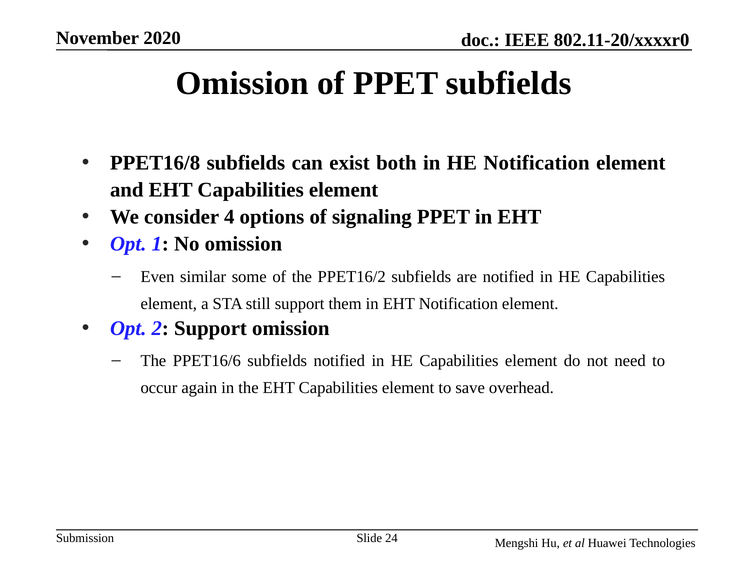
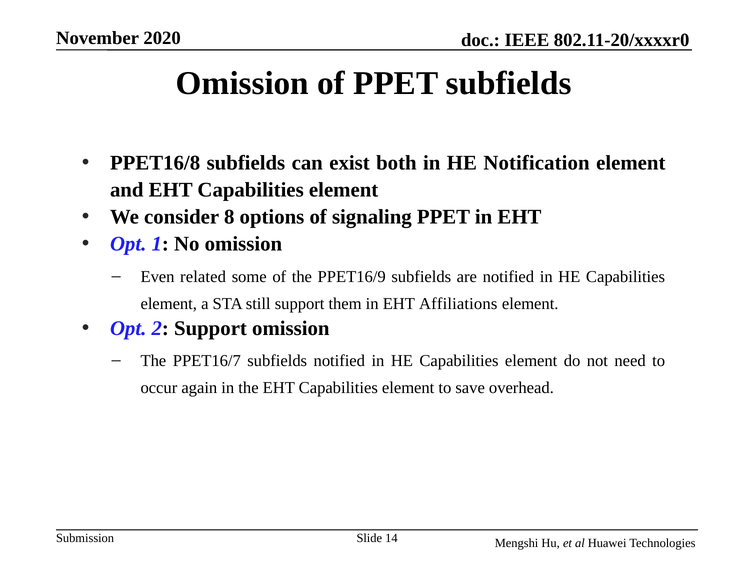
4: 4 -> 8 (229, 217)
similar: similar -> related (203, 277)
PPET16/2: PPET16/2 -> PPET16/9 (352, 277)
EHT Notification: Notification -> Affiliations (458, 304)
PPET16/6: PPET16/6 -> PPET16/7 (207, 361)
24: 24 -> 14 (391, 538)
